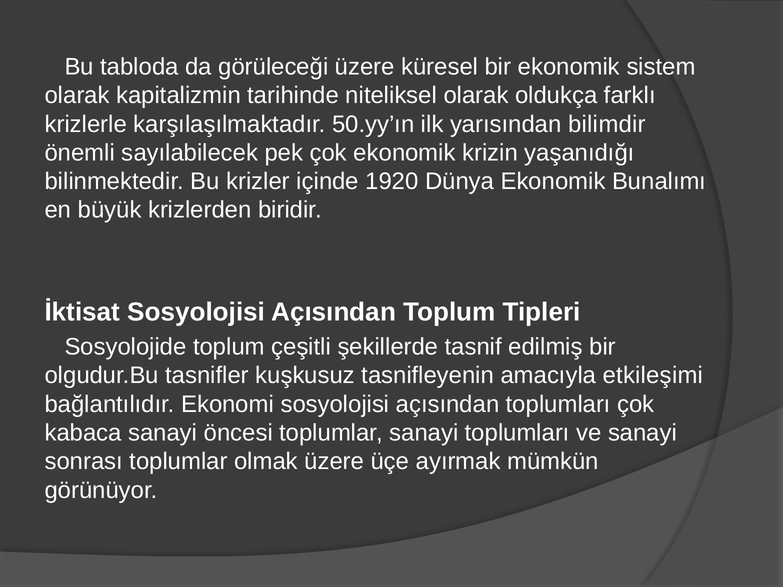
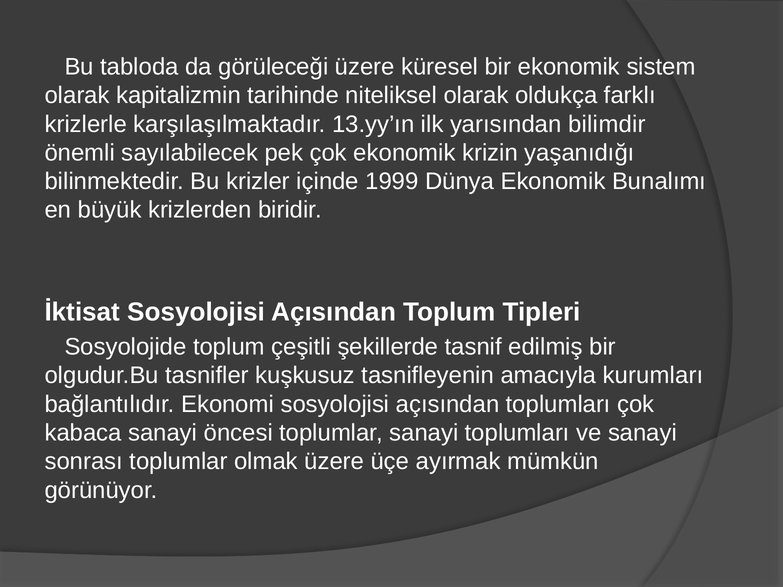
50.yy’ın: 50.yy’ın -> 13.yy’ın (373, 124)
1920: 1920 -> 1999 (392, 182)
etkileşimi: etkileşimi -> kurumları (653, 376)
